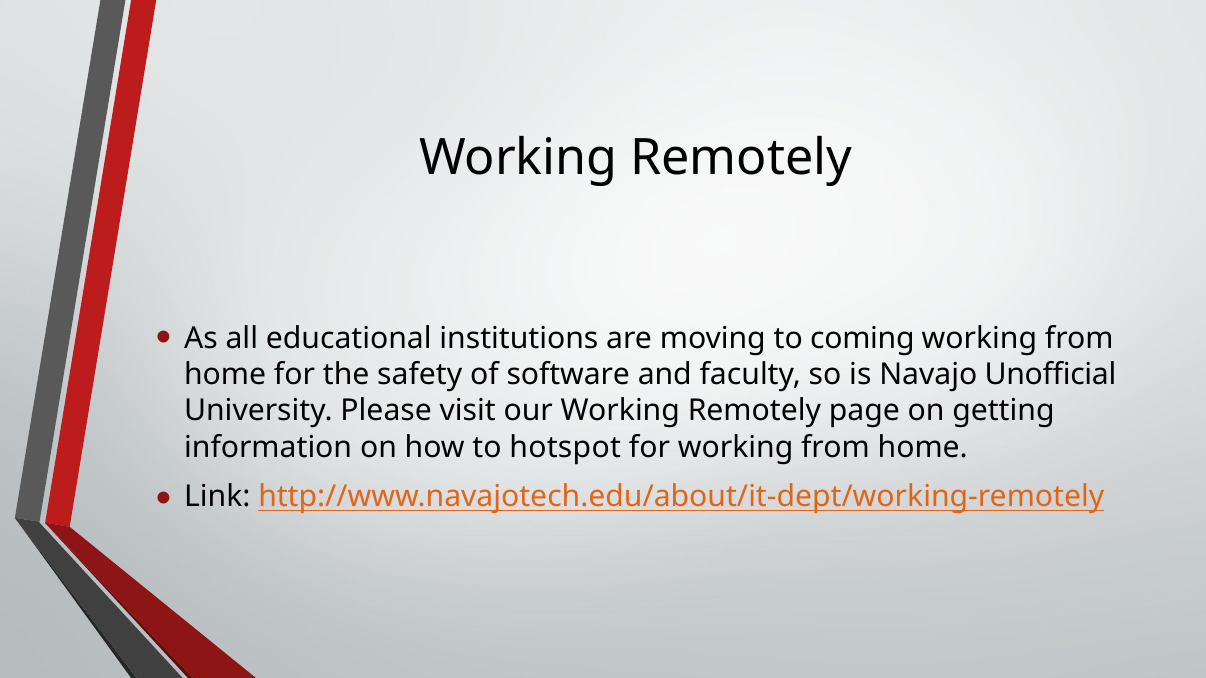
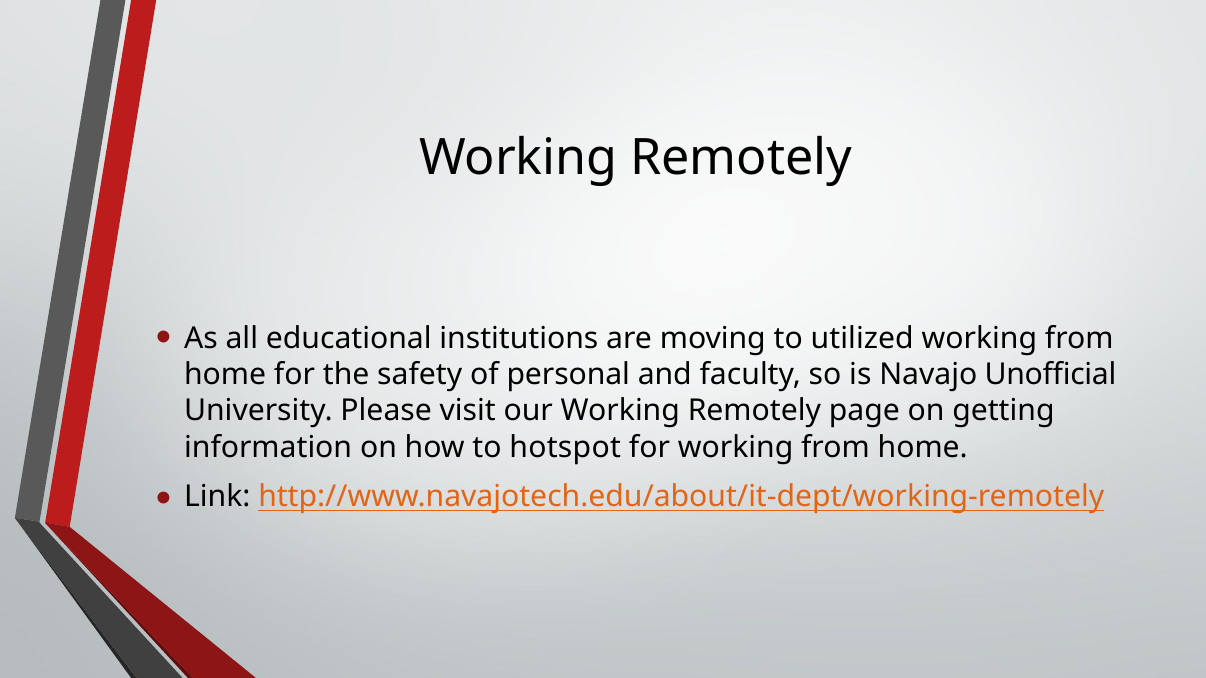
coming: coming -> utilized (862, 339)
software: software -> personal (568, 375)
